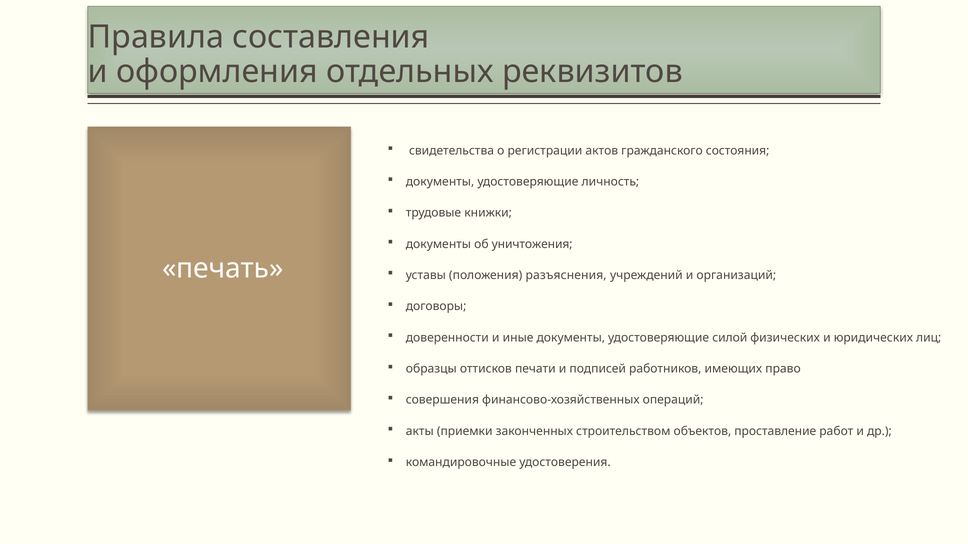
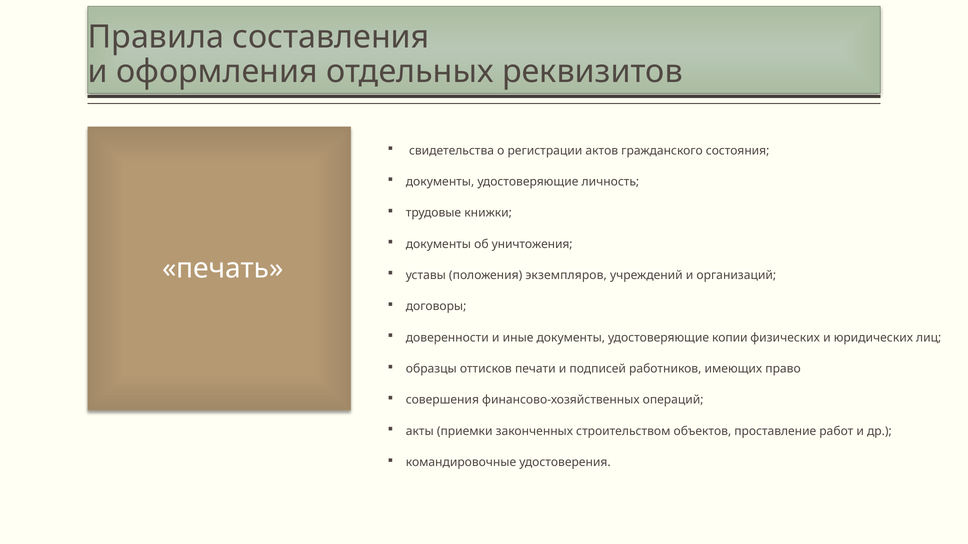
разъяснения: разъяснения -> экземпляров (566, 276)
силой: силой -> копии (730, 338)
